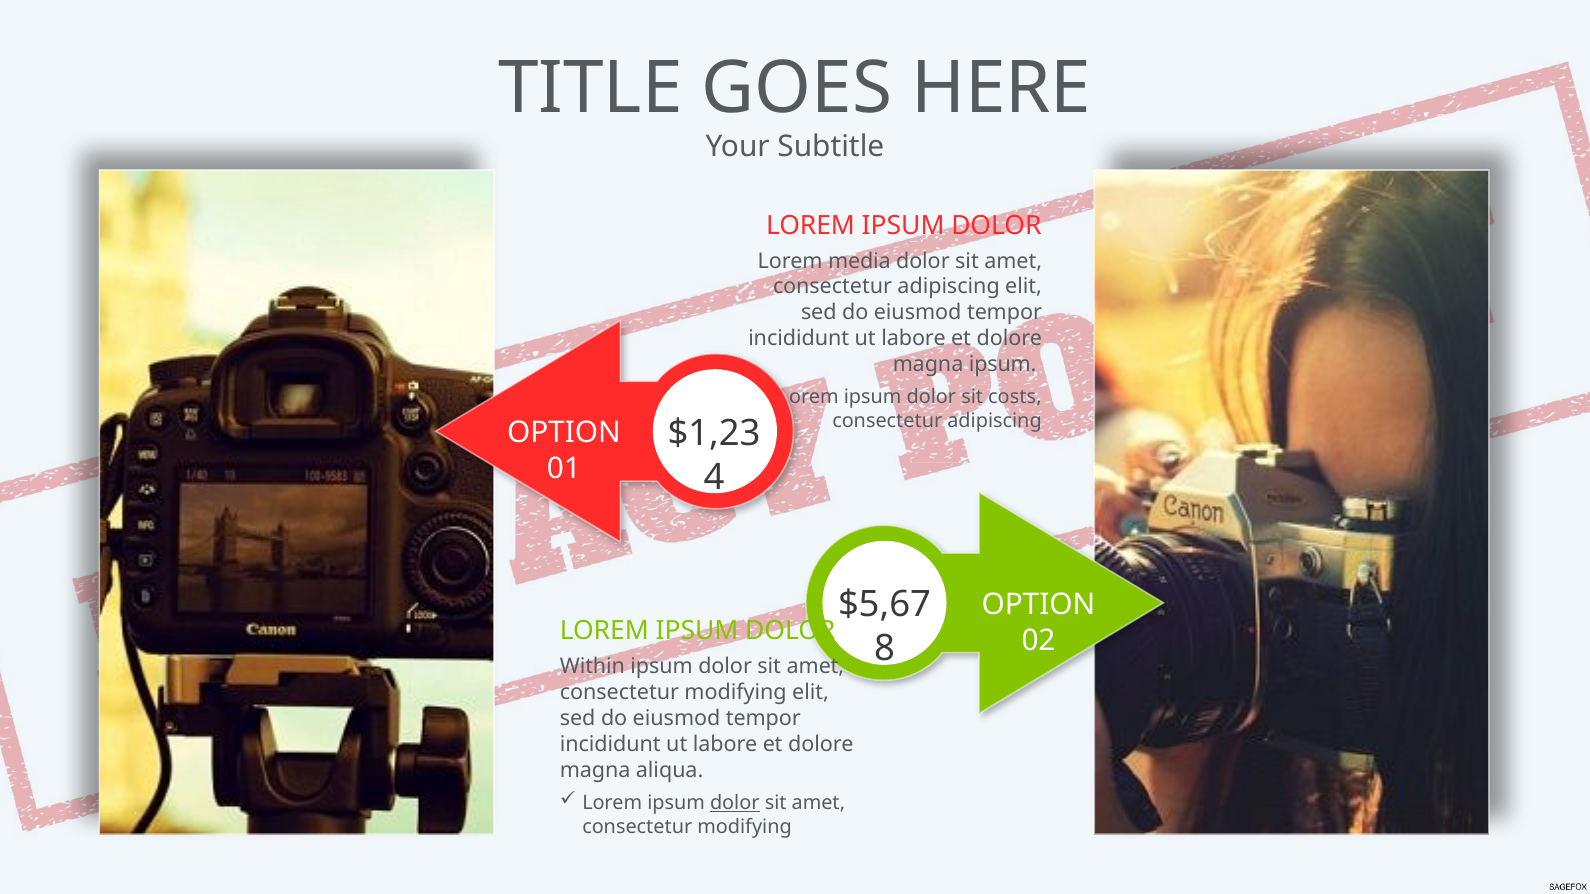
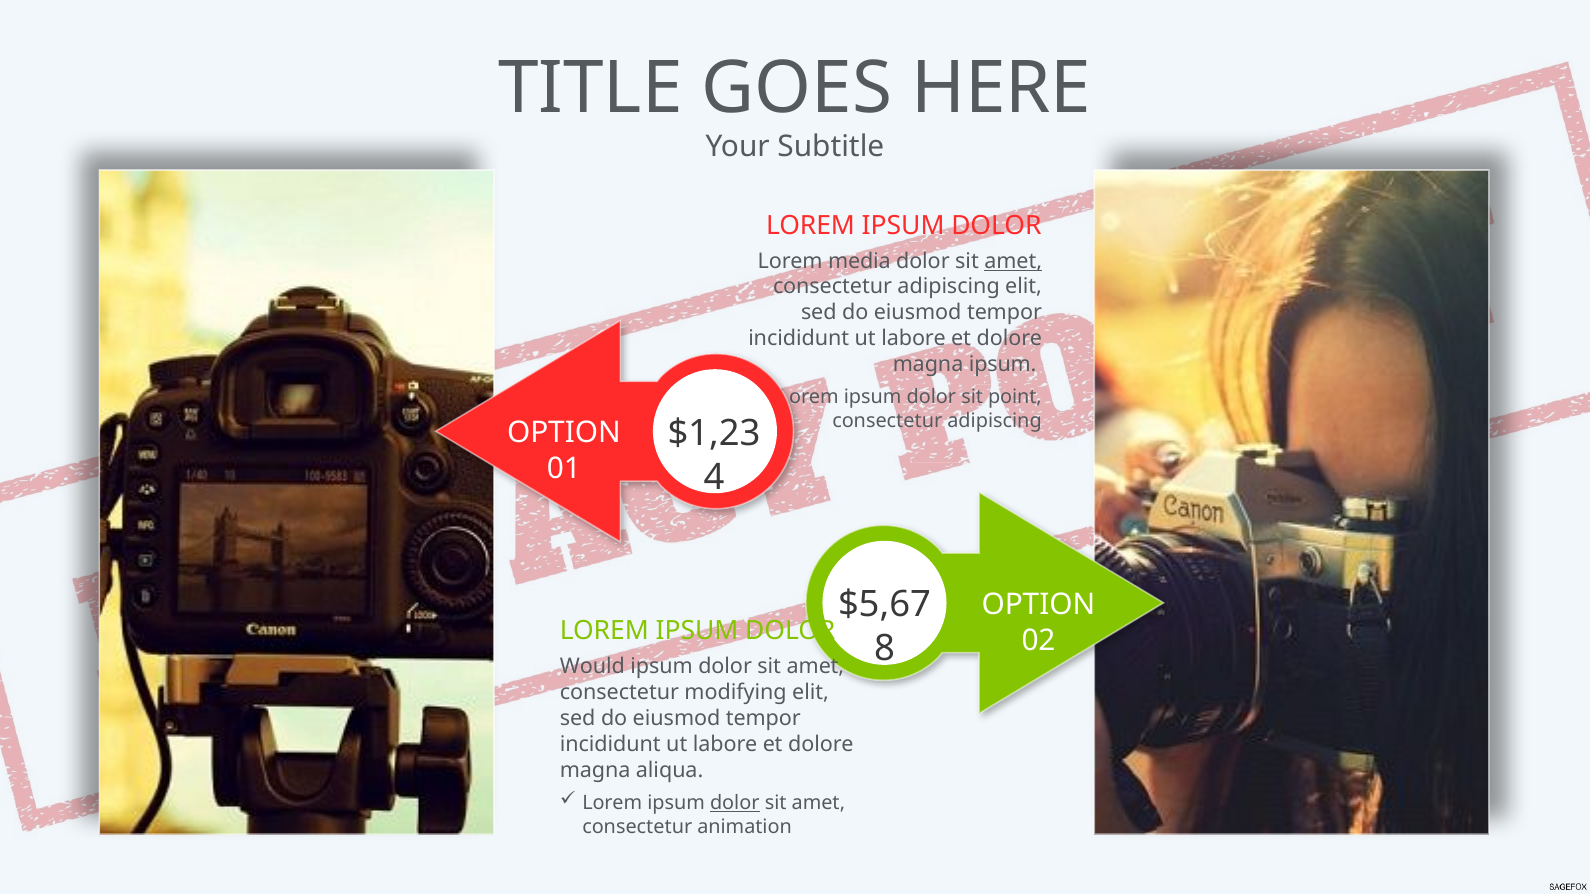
amet underline: none -> present (1013, 261)
costs: costs -> point (1015, 397)
Within: Within -> Would (592, 667)
modifying: modifying -> animation (745, 827)
